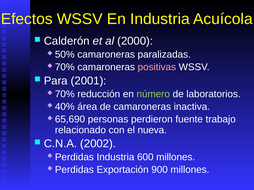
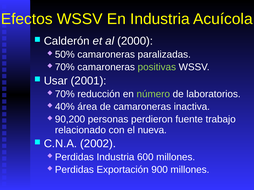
positivas colour: pink -> light green (157, 67)
Para: Para -> Usar (56, 81)
65,690: 65,690 -> 90,200 (70, 120)
